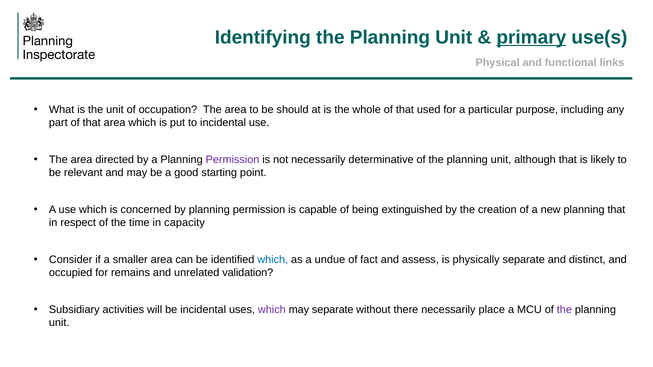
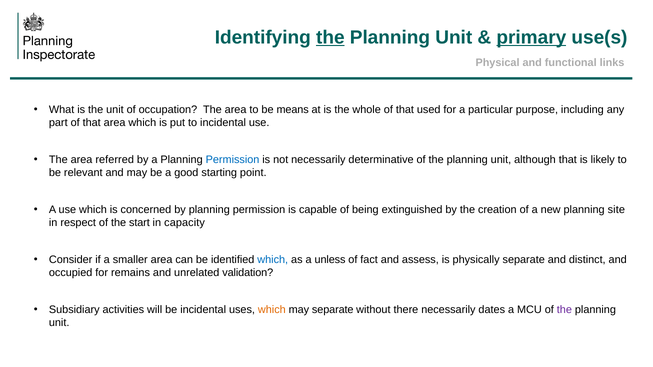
the underline: none -> present (330, 37)
should: should -> means (293, 110)
directed: directed -> referred (115, 160)
Permission colour: purple -> blue (233, 160)
planning that: that -> site (616, 210)
time: time -> start (139, 223)
undue: undue -> unless (330, 260)
which colour: purple -> orange (272, 310)
place: place -> dates (492, 310)
